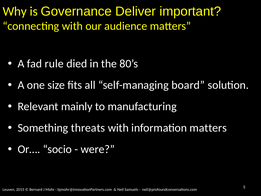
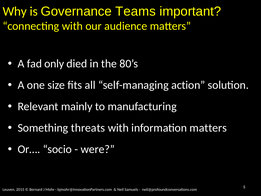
Deliver: Deliver -> Teams (136, 11)
rule: rule -> only (54, 64)
board: board -> action (188, 85)
